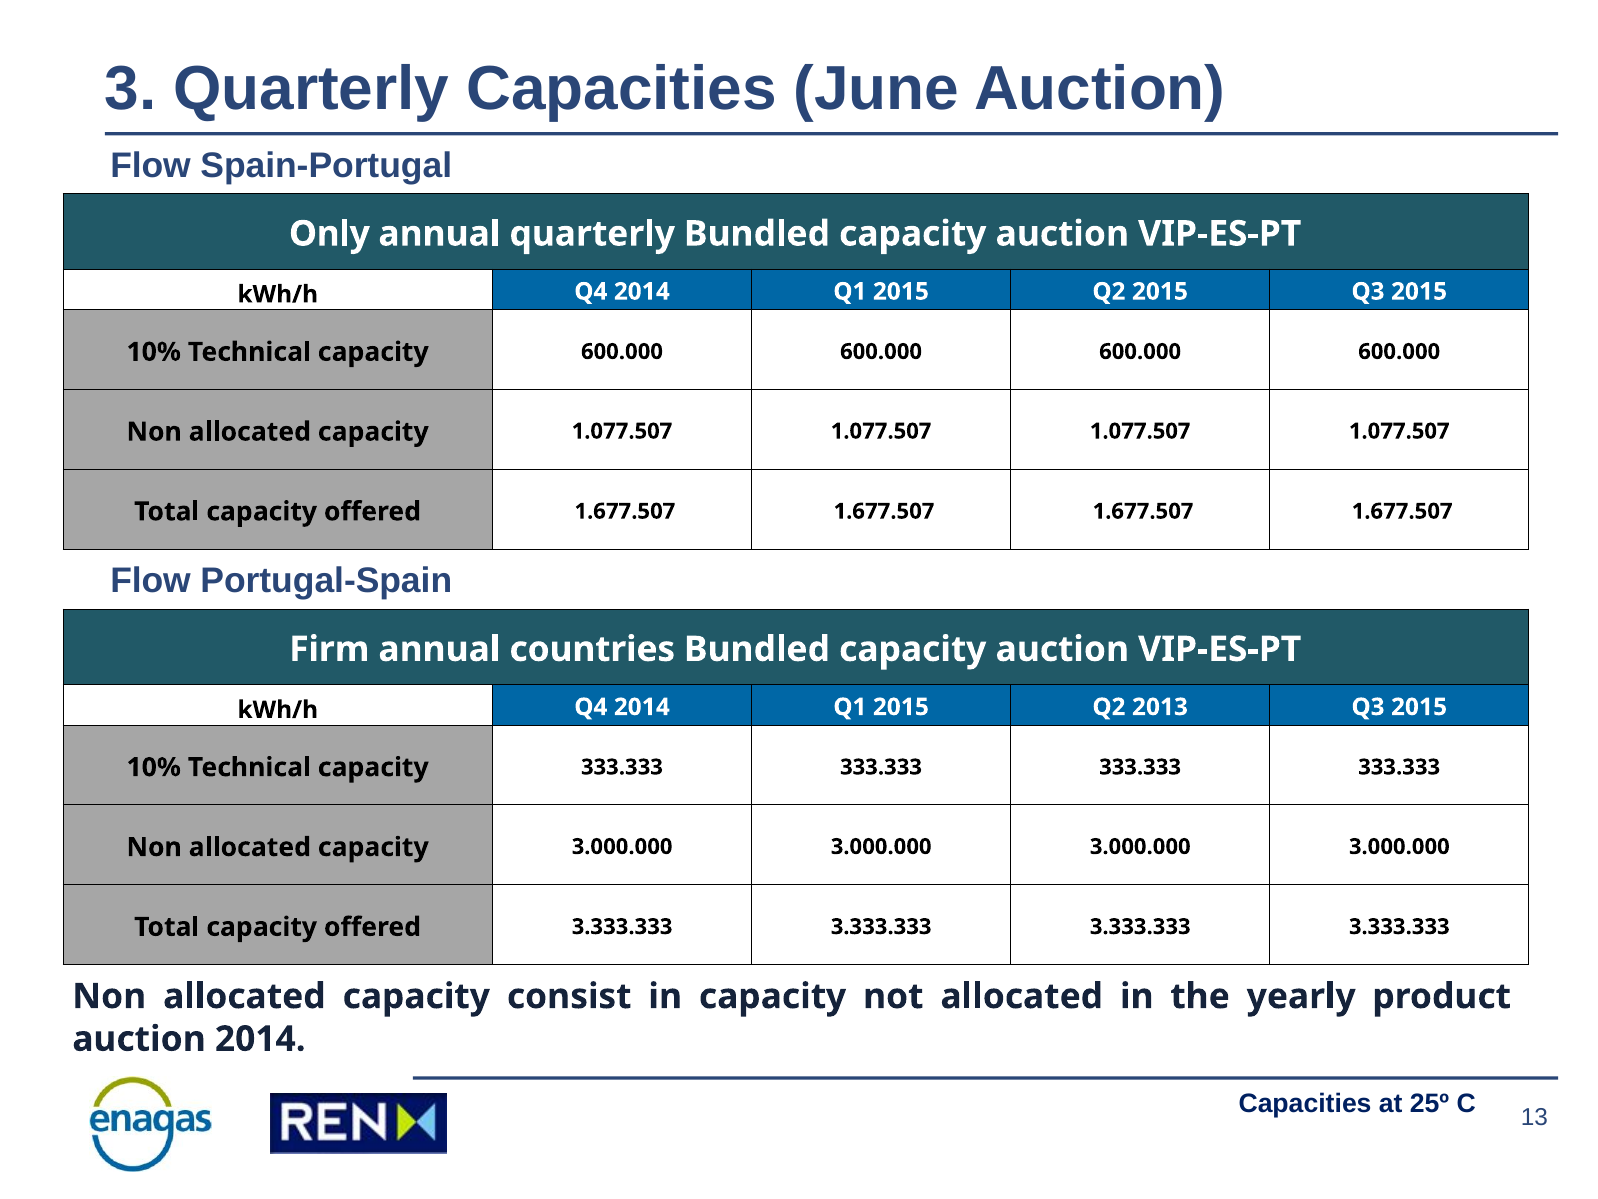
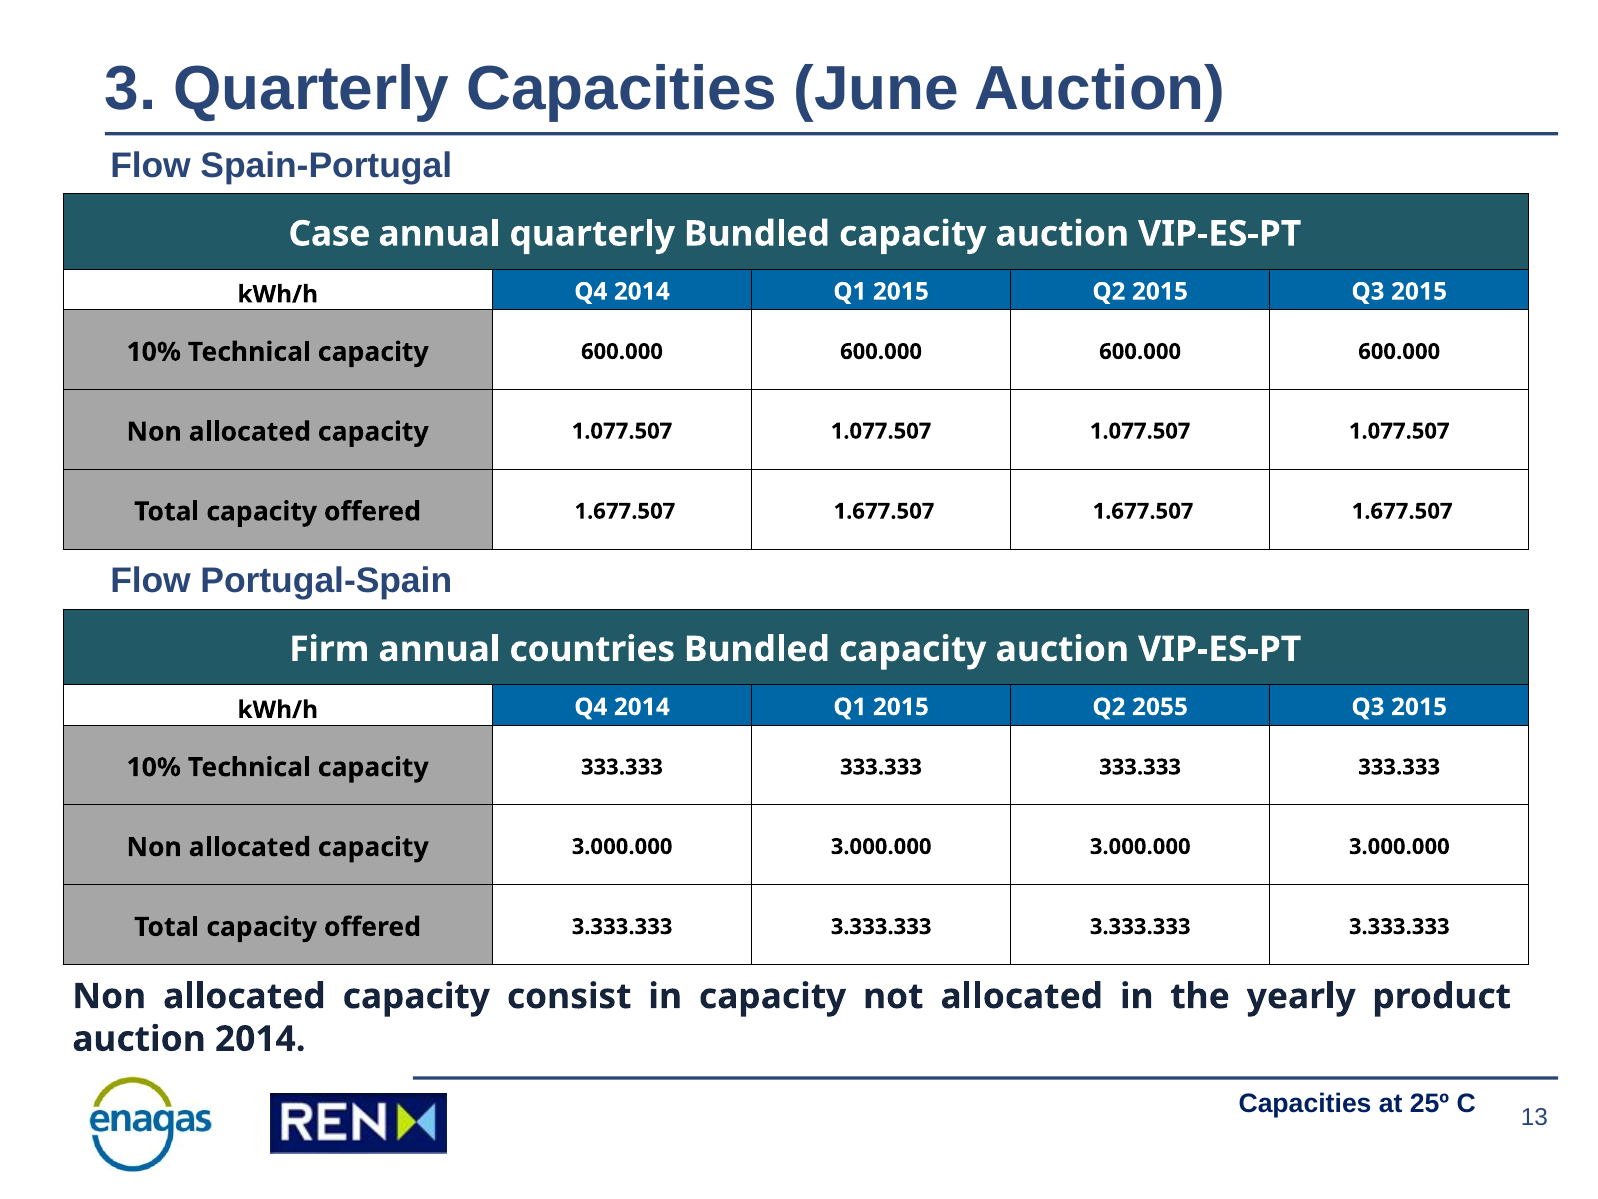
Only: Only -> Case (329, 234)
2013: 2013 -> 2055 (1160, 707)
